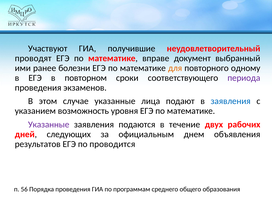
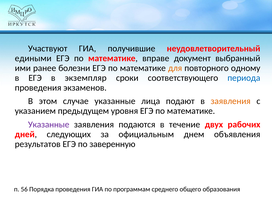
проводят: проводят -> едиными (33, 58)
повторном: повторном -> экземпляр (86, 78)
периода colour: purple -> blue (244, 78)
заявления colour: blue -> orange (231, 101)
возможность: возможность -> предыдущем (83, 111)
проводится: проводится -> заверенную (112, 144)
